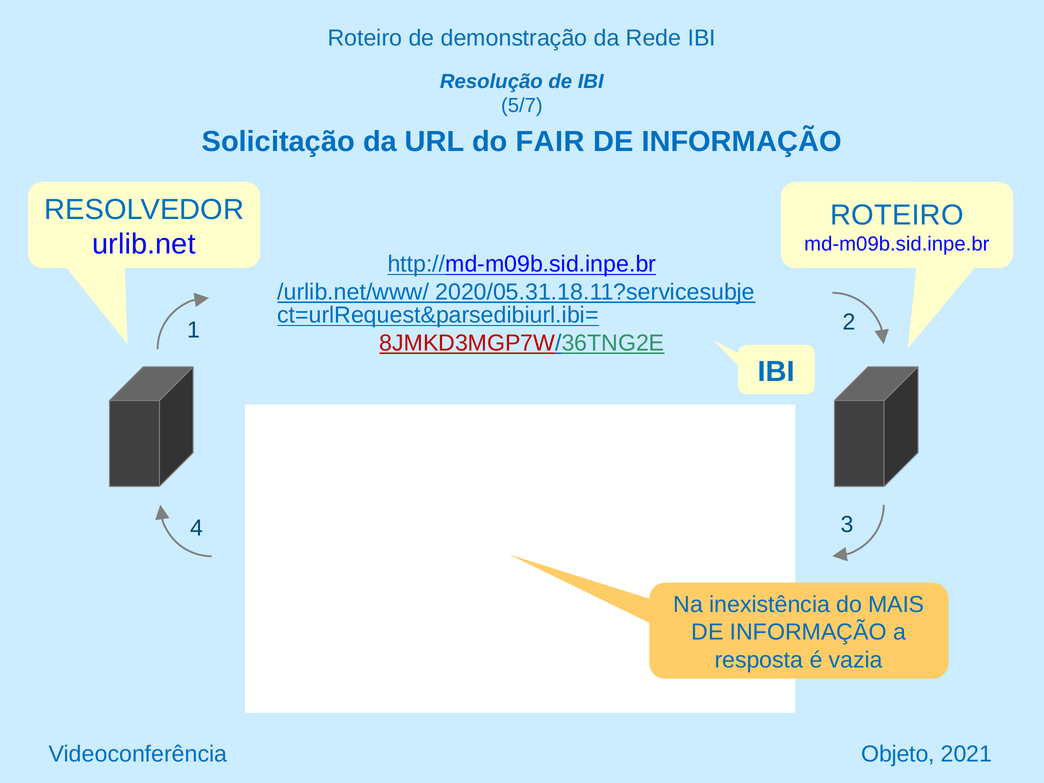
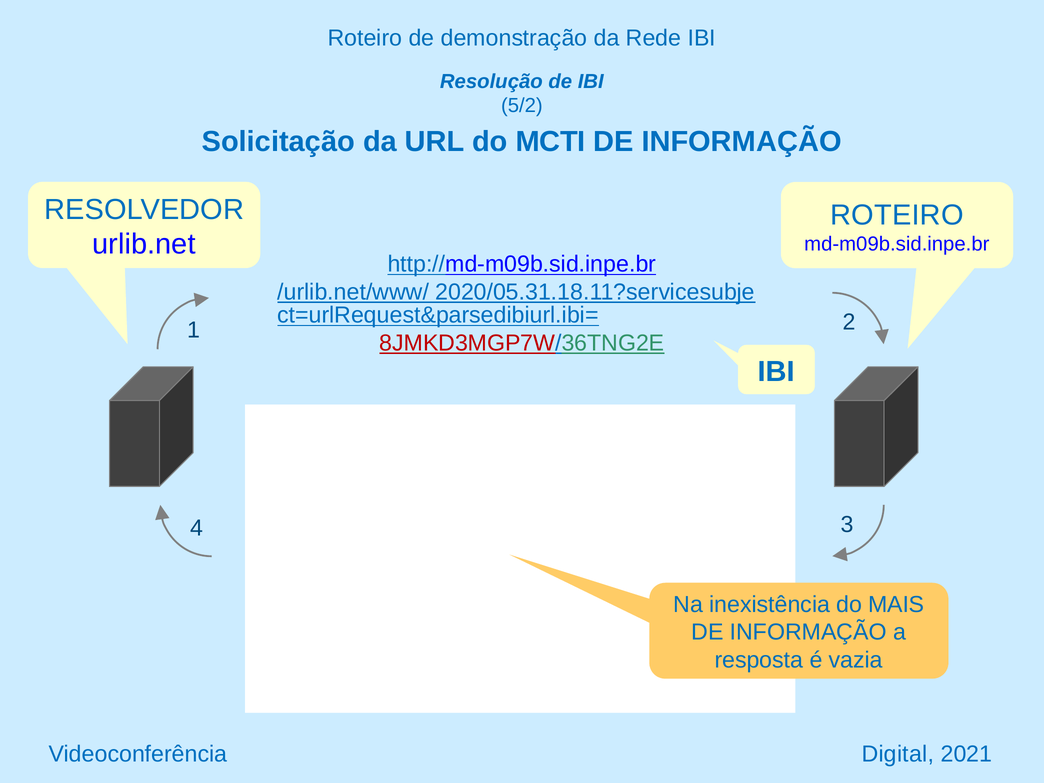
5/7: 5/7 -> 5/2 (522, 106)
FAIR: FAIR -> MCTI (551, 142)
Objeto: Objeto -> Digital (898, 754)
